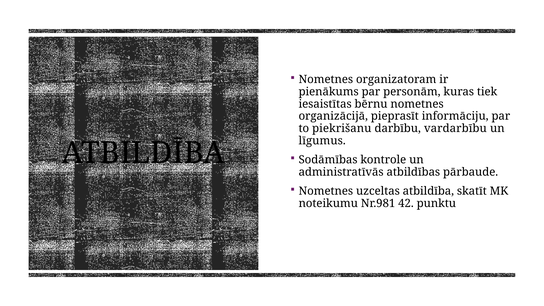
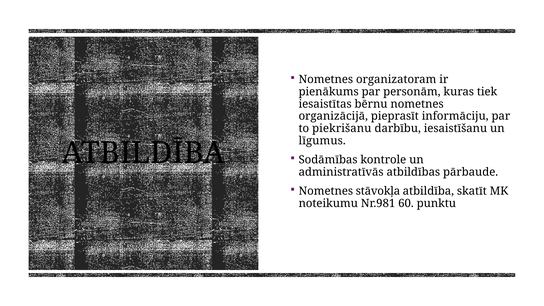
vardarbību: vardarbību -> iesaistīšanu (455, 128)
uzceltas: uzceltas -> stāvokļa (378, 191)
42: 42 -> 60 (406, 203)
